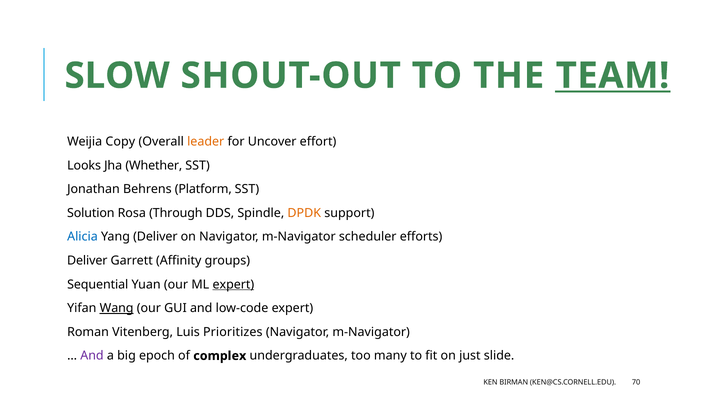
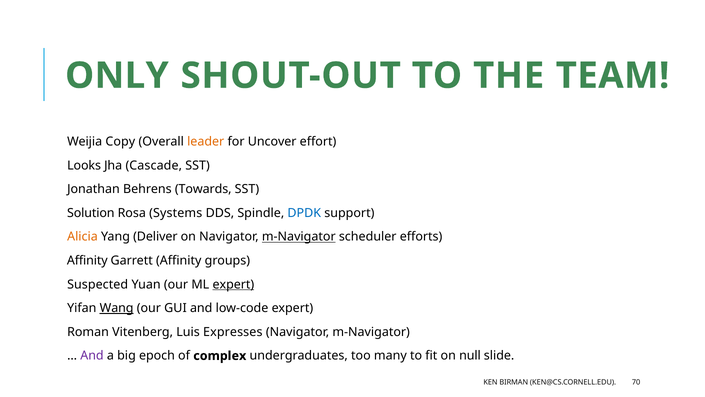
SLOW: SLOW -> ONLY (117, 76)
TEAM underline: present -> none (613, 76)
Whether: Whether -> Cascade (154, 165)
Platform: Platform -> Towards (203, 189)
Through: Through -> Systems (176, 213)
DPDK colour: orange -> blue (304, 213)
Alicia colour: blue -> orange (82, 237)
m-Navigator underline: none -> present (299, 237)
Deliver: Deliver -> Affinity (87, 260)
Sequential: Sequential -> Suspected (98, 284)
Prioritizes: Prioritizes -> Expresses (233, 332)
just: just -> null (470, 355)
